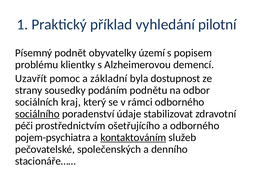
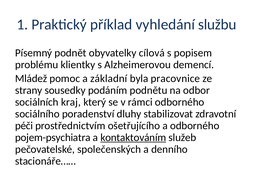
pilotní: pilotní -> službu (217, 24)
území: území -> cílová (152, 53)
Uzavřít: Uzavřít -> Mládež (31, 78)
dostupnost: dostupnost -> pracovnice (175, 78)
sociálního underline: present -> none (37, 114)
údaje: údaje -> dluhy (129, 114)
